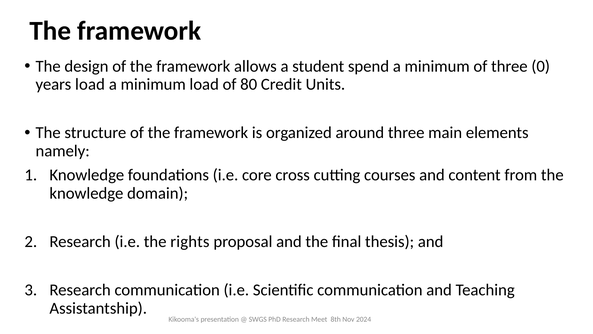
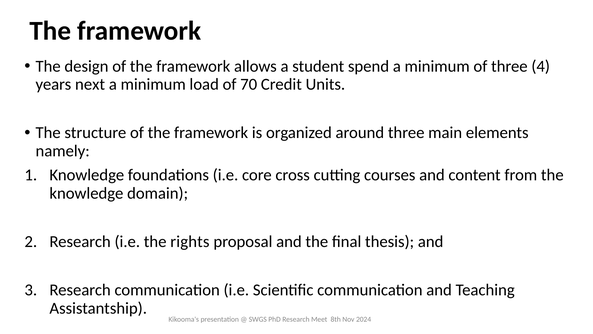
0: 0 -> 4 (541, 66)
years load: load -> next (90, 84)
80: 80 -> 70 (249, 84)
